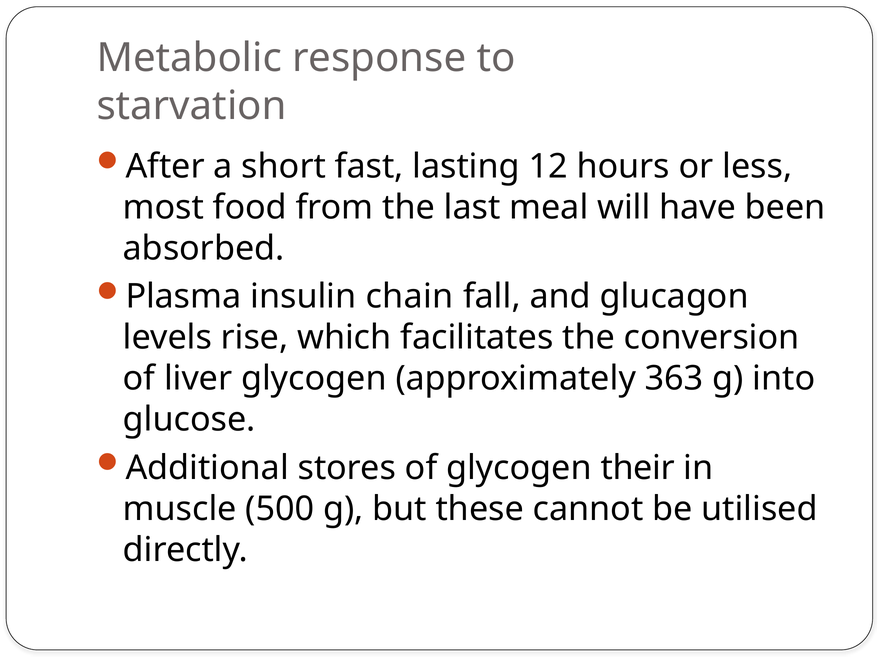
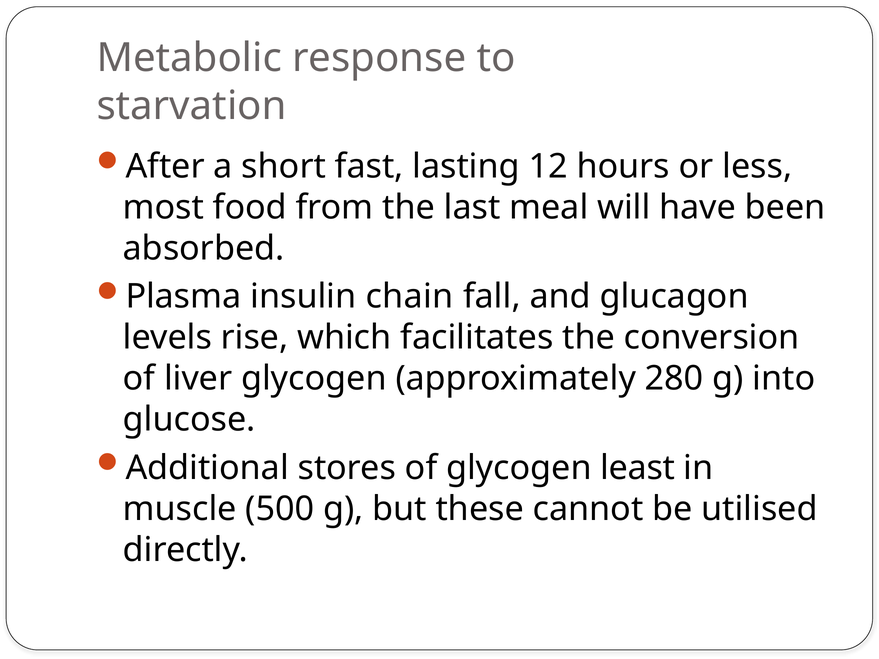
363: 363 -> 280 (674, 379)
their: their -> least (638, 468)
